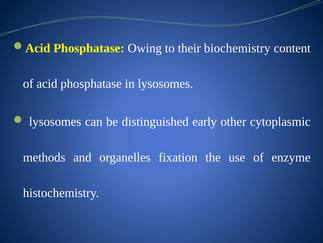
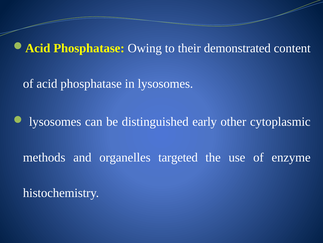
biochemistry: biochemistry -> demonstrated (237, 48)
fixation: fixation -> targeted (178, 157)
